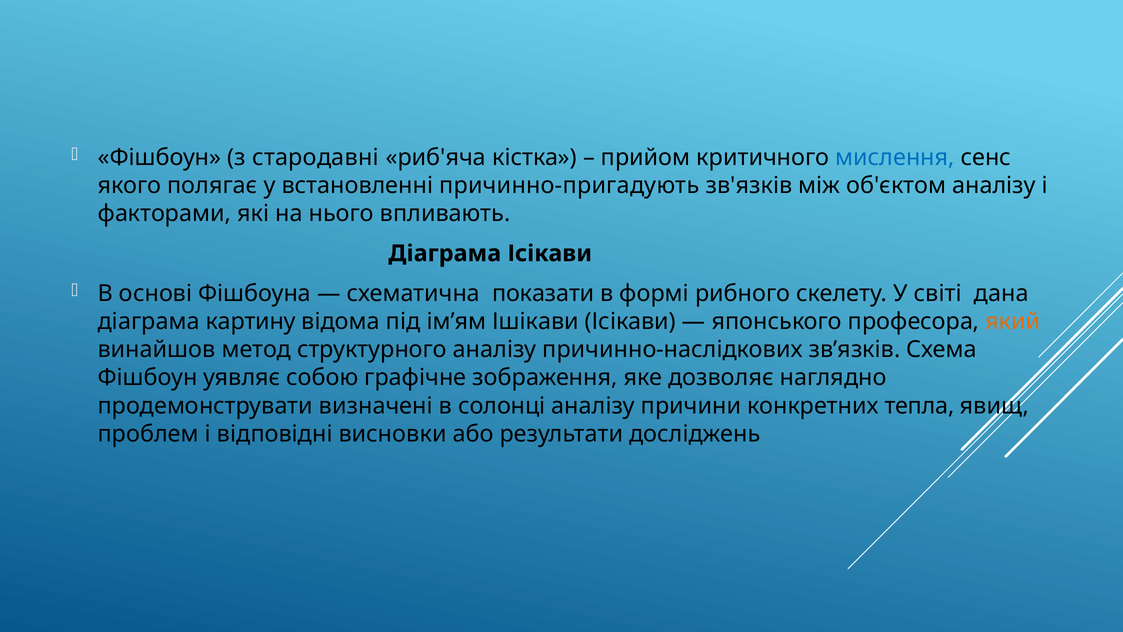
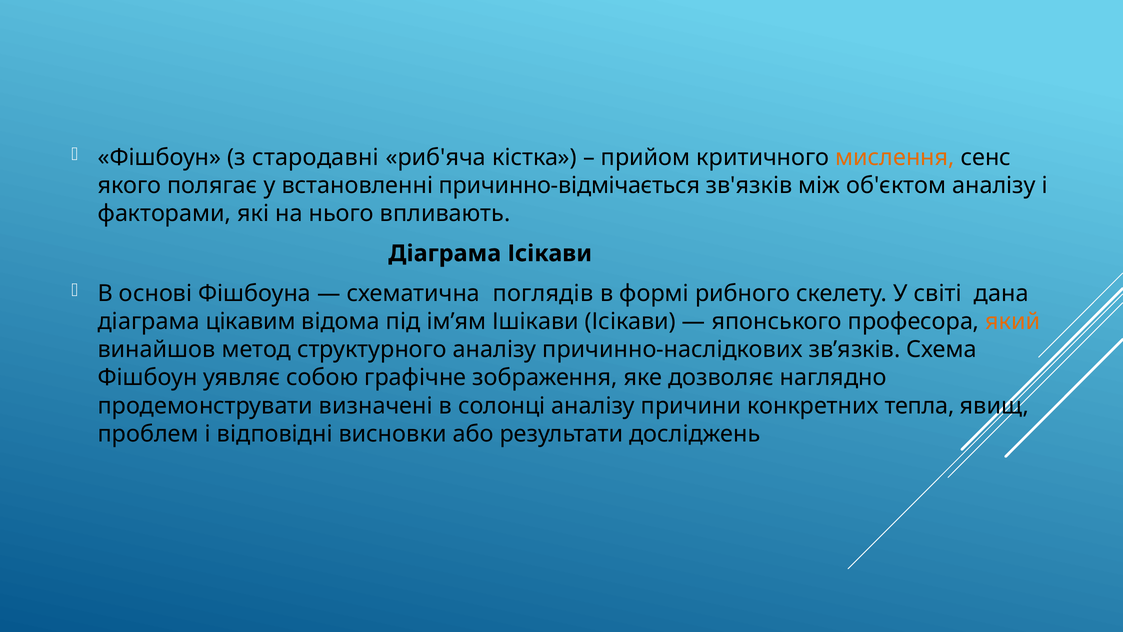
мислення colour: blue -> orange (895, 157)
причинно-пригадують: причинно-пригадують -> причинно-відмічається (570, 185)
показати: показати -> поглядів (543, 293)
картину: картину -> цікавим (251, 321)
